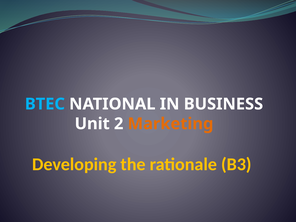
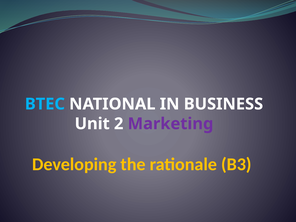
Marketing colour: orange -> purple (171, 124)
